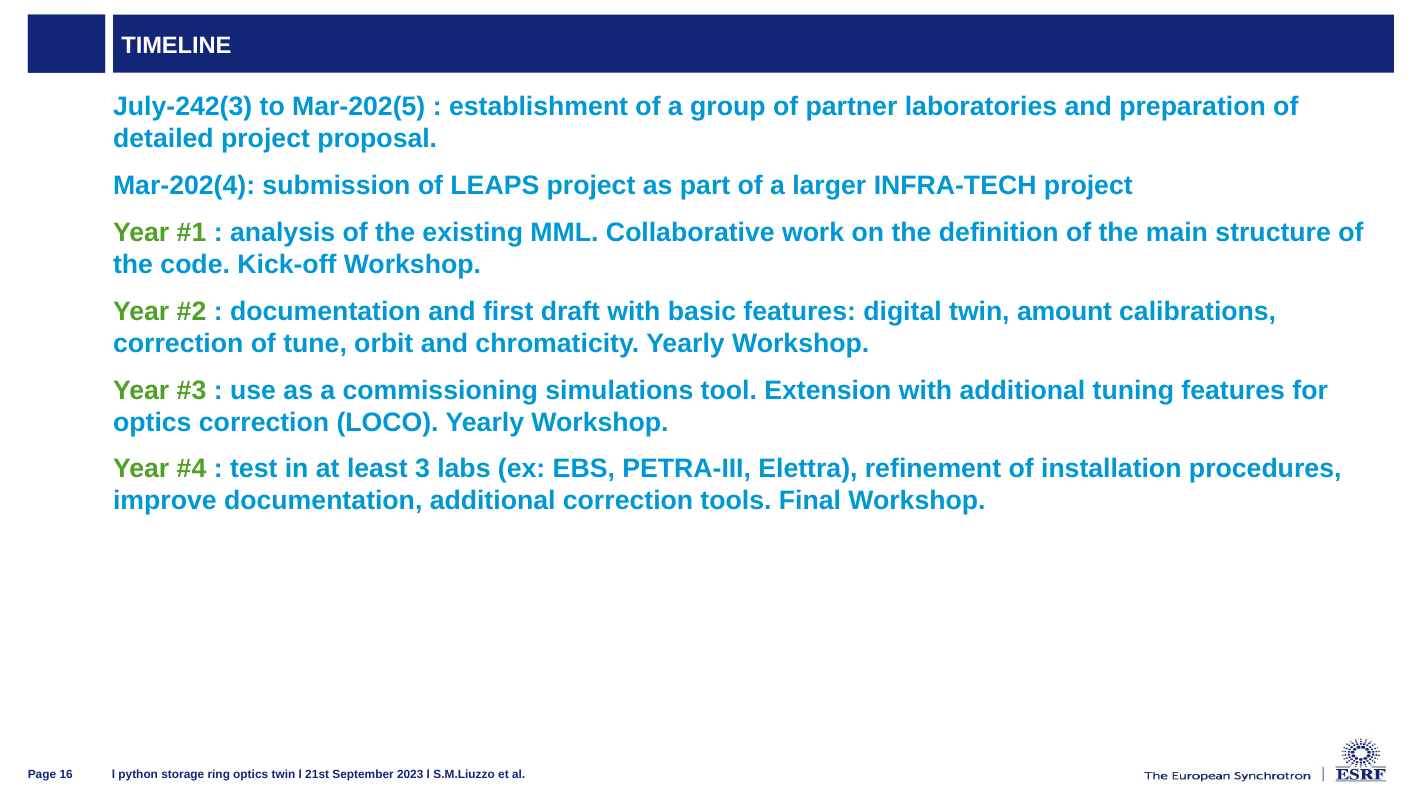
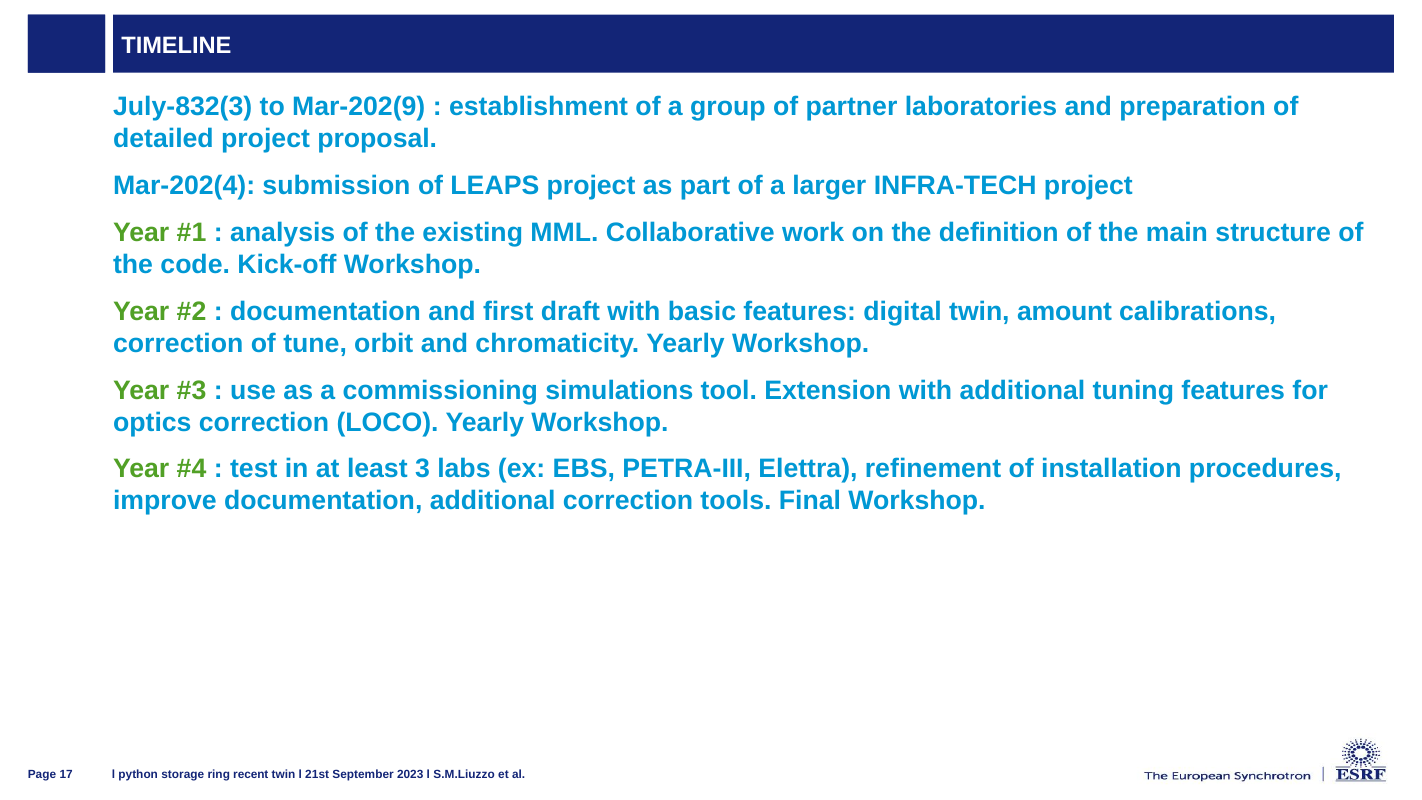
July-242(3: July-242(3 -> July-832(3 (183, 107)
Mar-202(5: Mar-202(5 -> Mar-202(9 (359, 107)
16: 16 -> 17 (66, 775)
ring optics: optics -> recent (251, 775)
